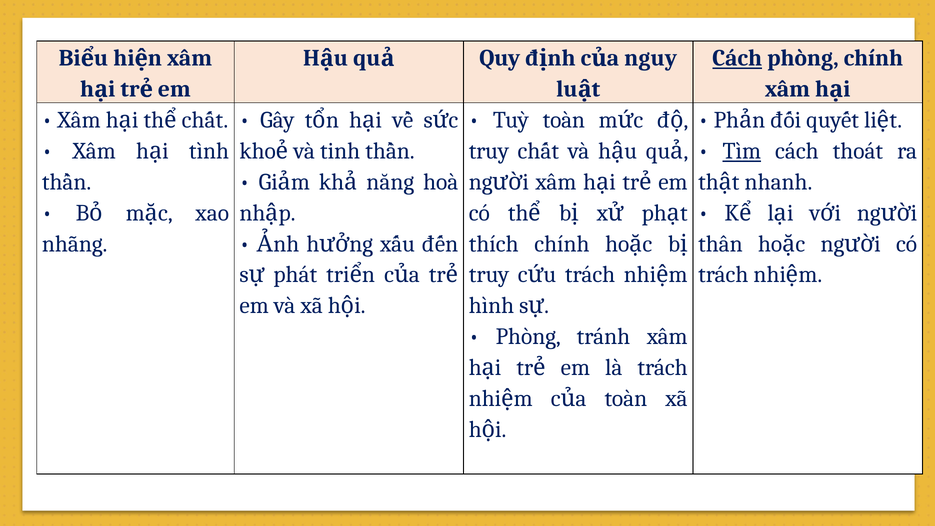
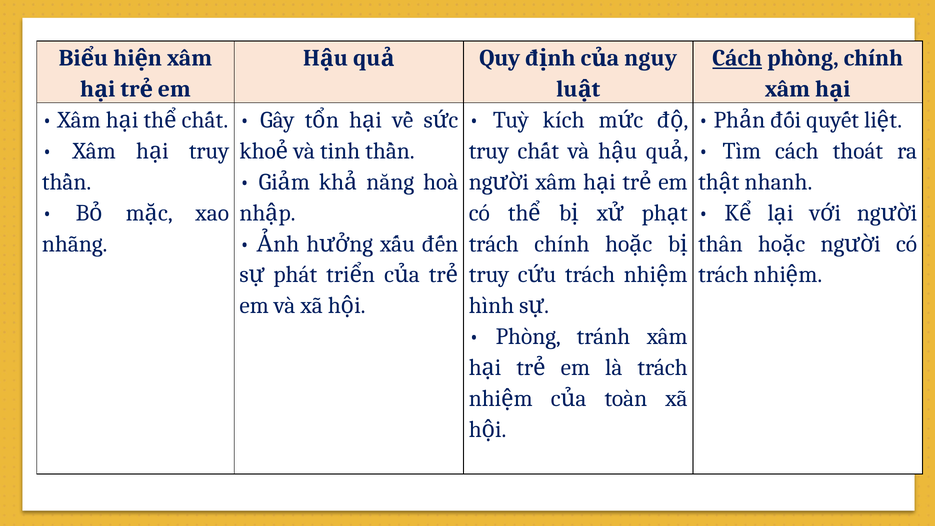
Tuỳ toàn: toàn -> kích (564, 120)
tình: tình -> truy (209, 151)
Tìm underline: present -> none (742, 151)
thích: thích -> trách (494, 244)
